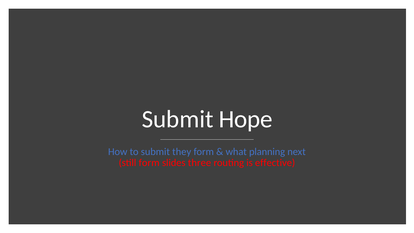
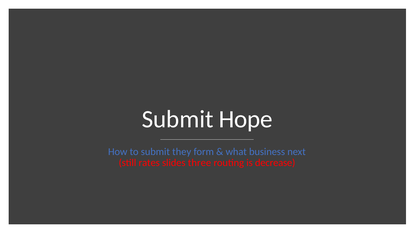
planning: planning -> business (267, 152)
still form: form -> rates (149, 163)
effective: effective -> decrease (275, 163)
